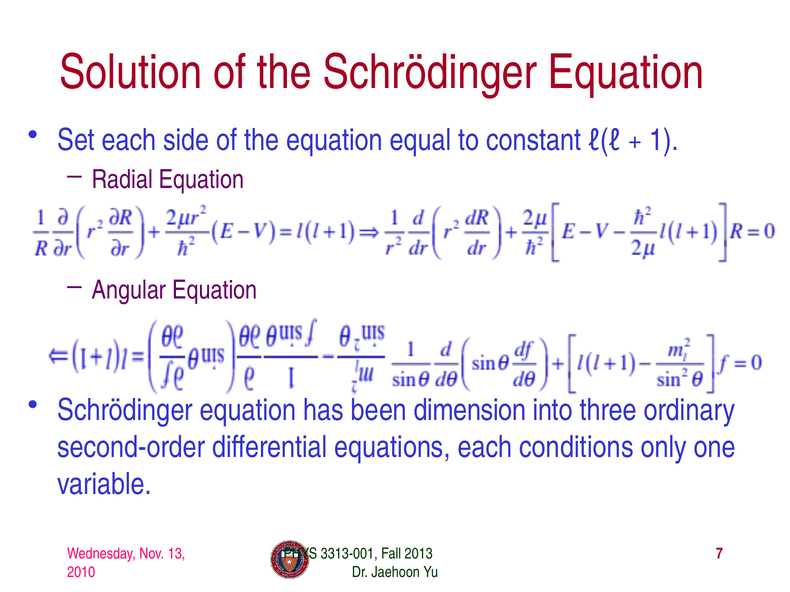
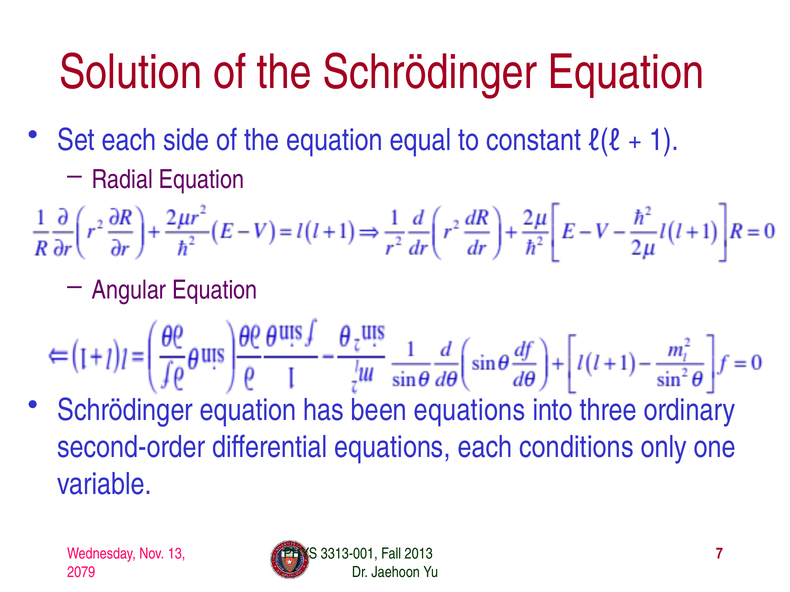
been dimension: dimension -> equations (470, 411)
2010: 2010 -> 2079 (81, 573)
